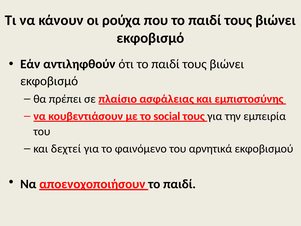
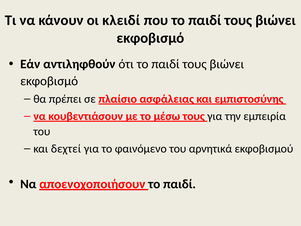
ρούχα: ρούχα -> κλειδί (121, 20)
social: social -> μέσω (167, 116)
